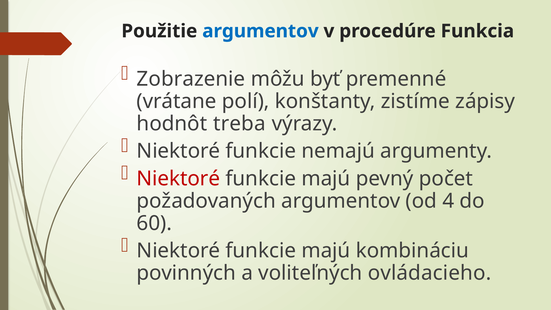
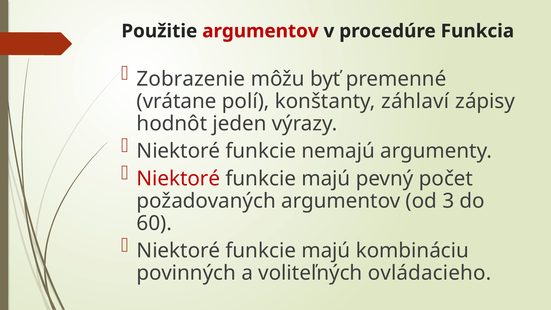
argumentov colour: blue -> red (260, 31)
zistíme: zistíme -> záhlaví (415, 101)
treba: treba -> jeden (240, 124)
4: 4 -> 3 (448, 201)
